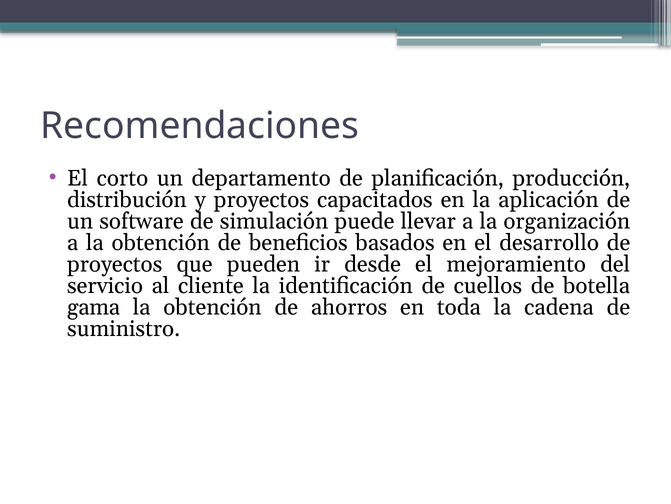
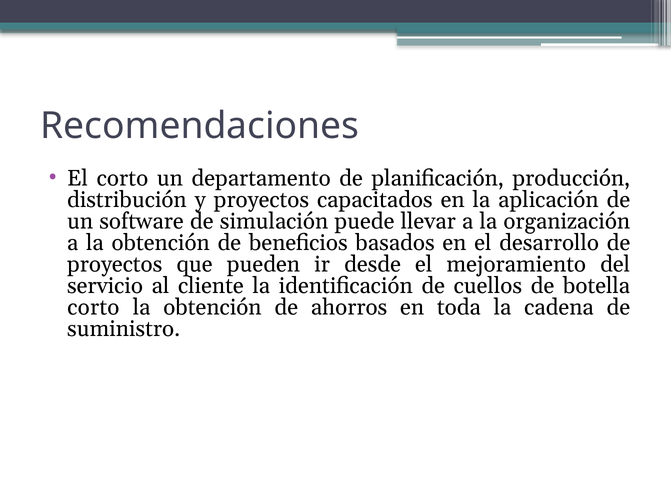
gama: gama -> corto (93, 307)
